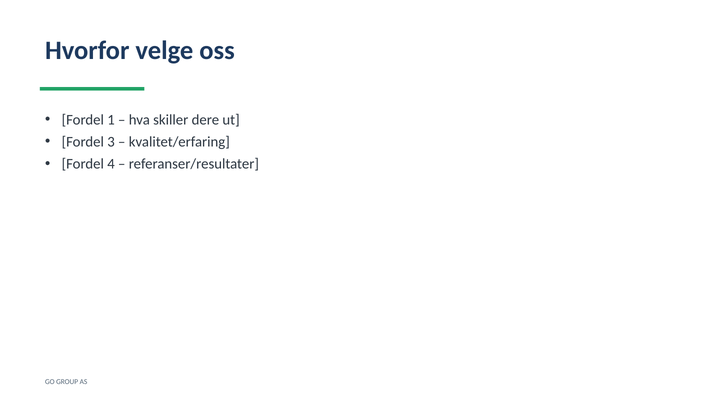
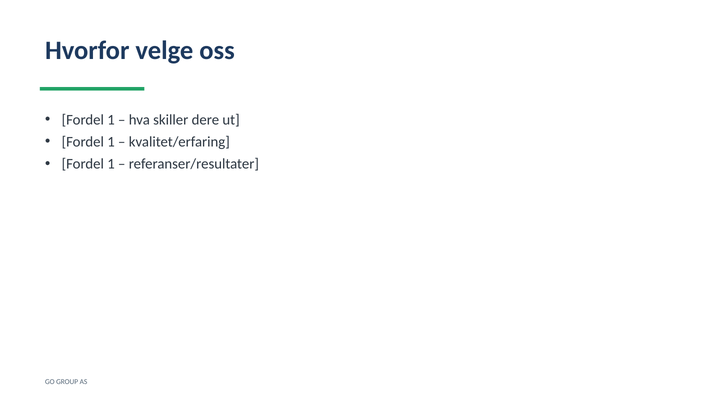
3: 3 -> 1 (111, 142)
4: 4 -> 1 (111, 164)
